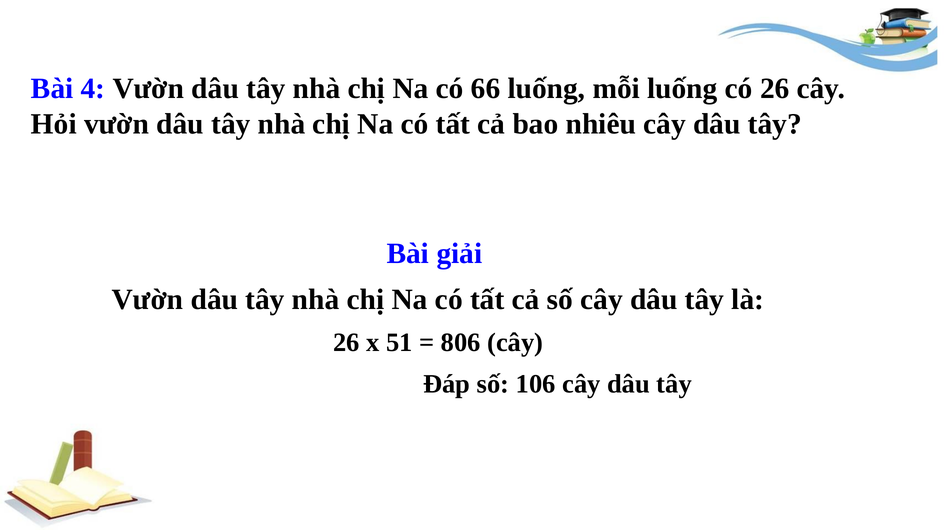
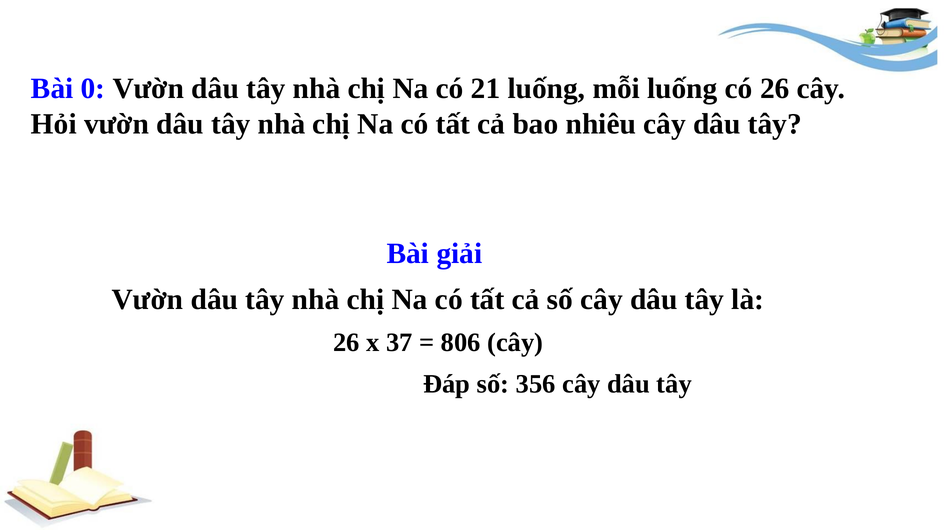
4: 4 -> 0 (93, 89)
66: 66 -> 21 (486, 89)
51: 51 -> 37 (399, 343)
106: 106 -> 356 (536, 384)
